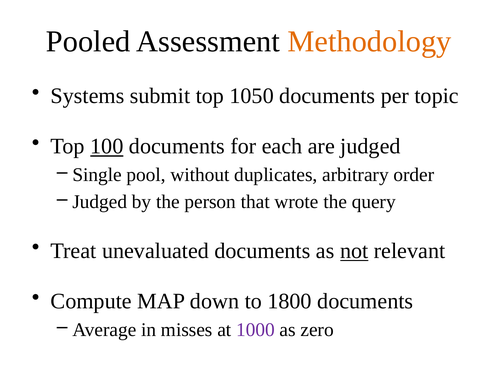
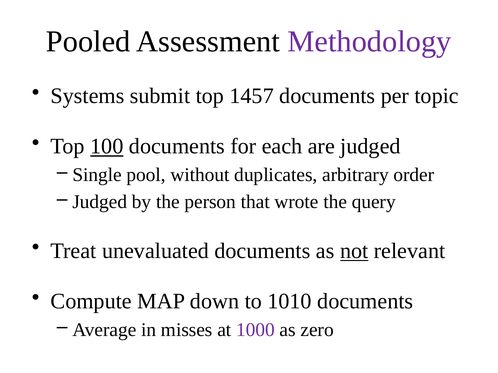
Methodology colour: orange -> purple (369, 42)
1050: 1050 -> 1457 (252, 96)
1800: 1800 -> 1010 (290, 301)
